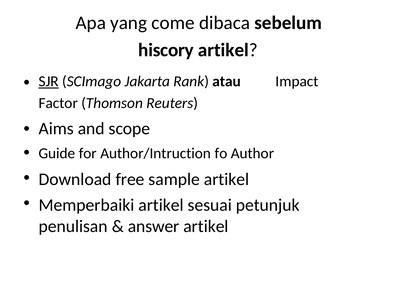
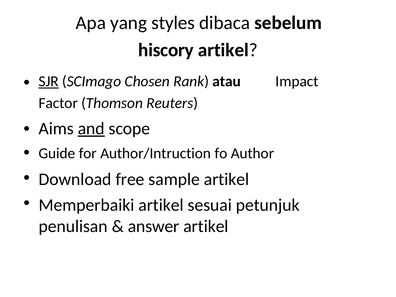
come: come -> styles (173, 23)
Jakarta: Jakarta -> Chosen (147, 81)
and underline: none -> present (91, 129)
